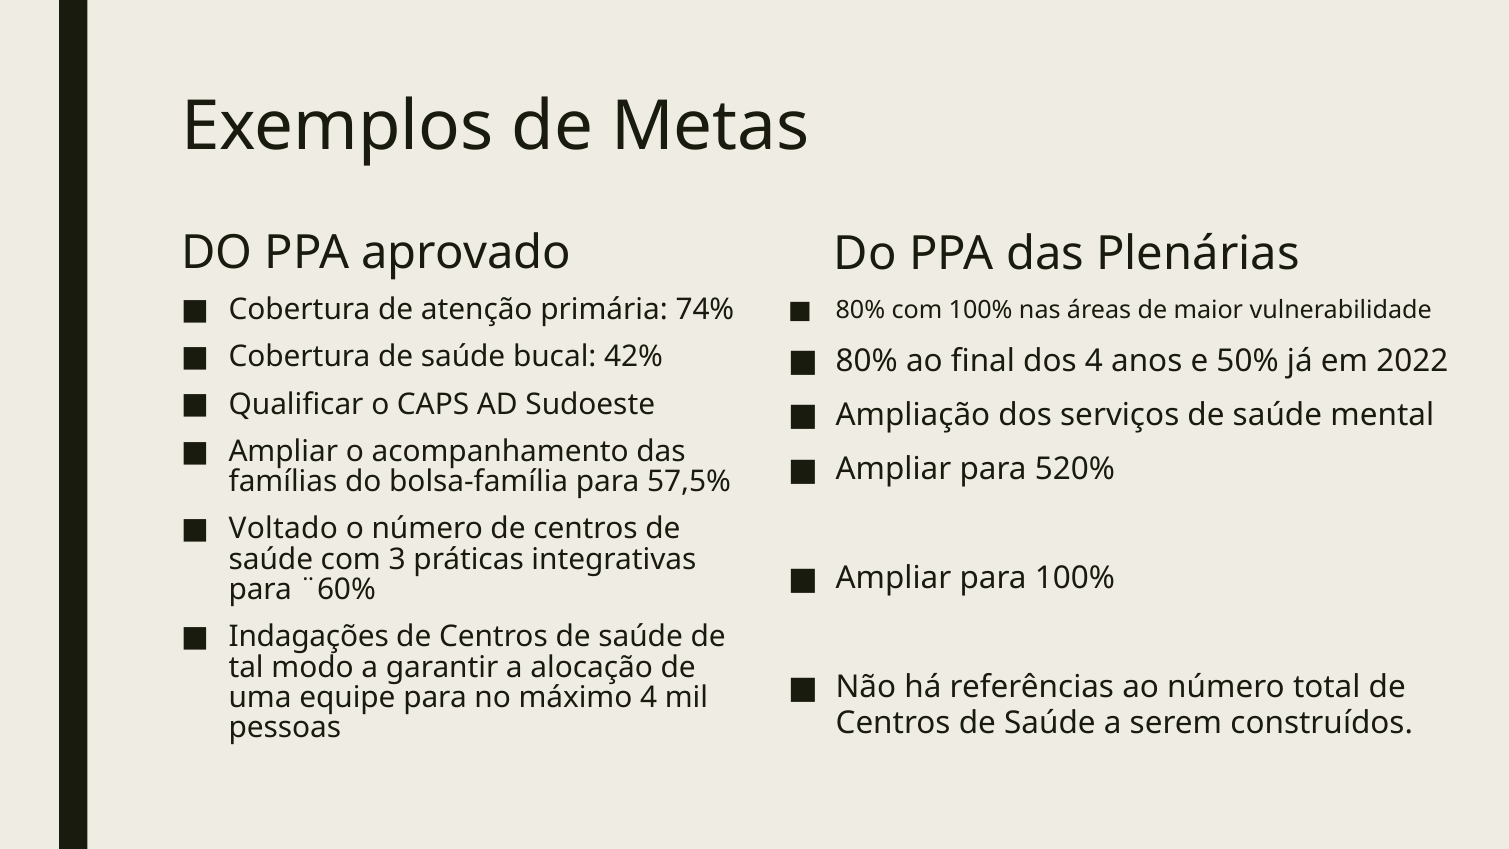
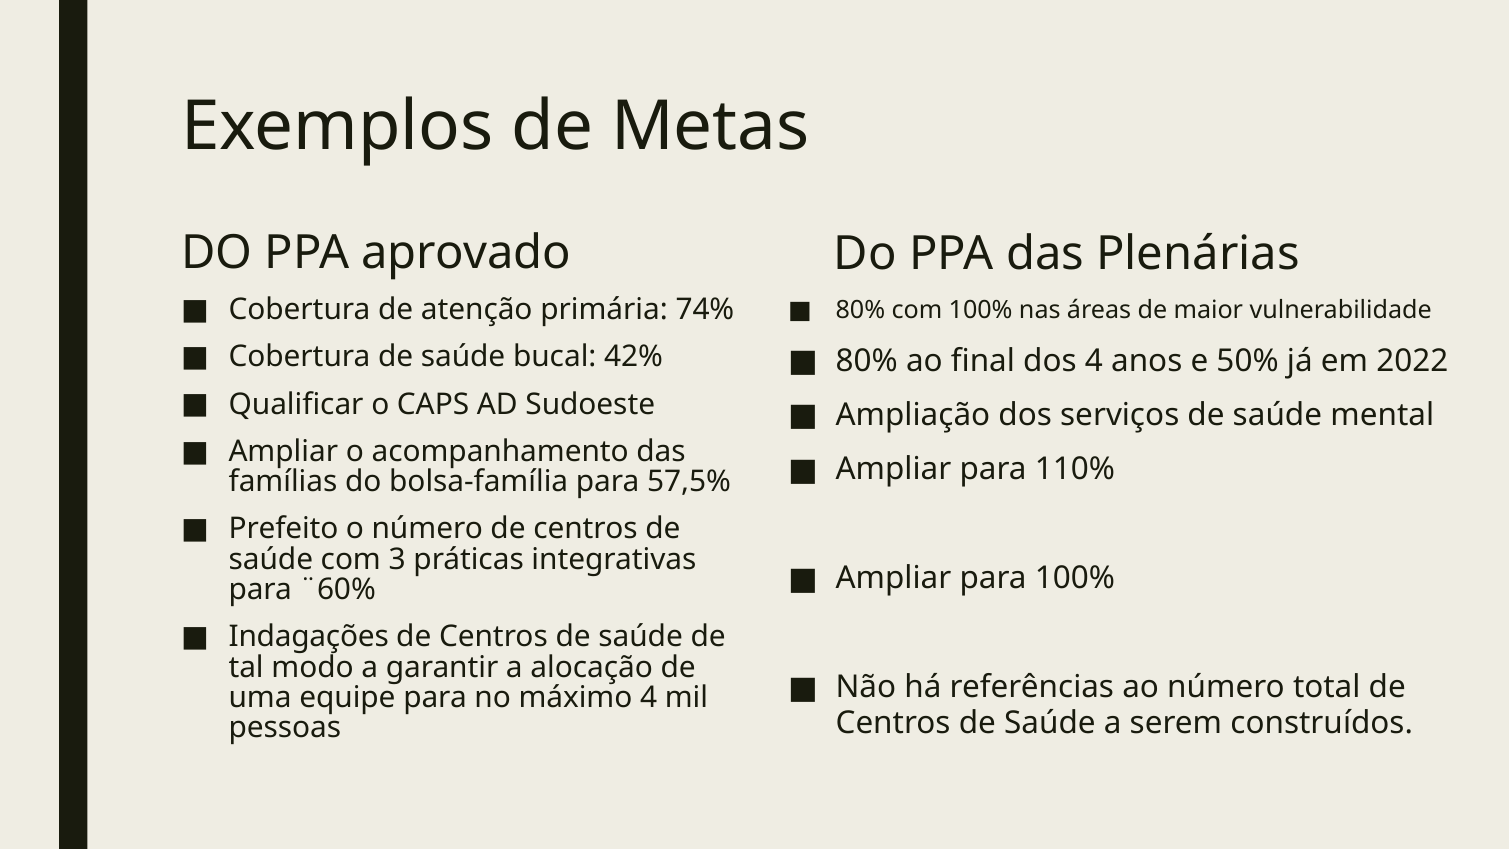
520%: 520% -> 110% (1075, 469)
Voltado: Voltado -> Prefeito (283, 529)
